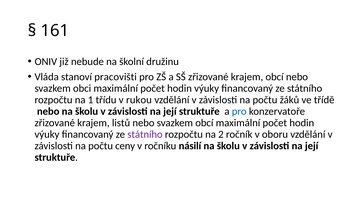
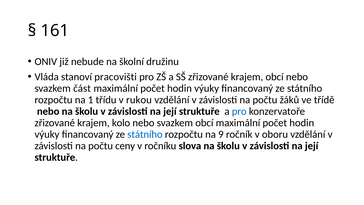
obci: obci -> část (82, 88)
listů: listů -> kolo (121, 123)
státního colour: purple -> blue (145, 134)
2: 2 -> 9 (221, 134)
násilí: násilí -> slova (190, 146)
